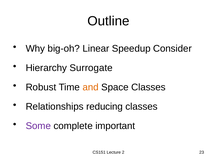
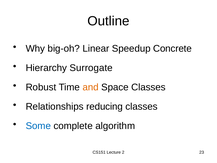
Consider: Consider -> Concrete (172, 49)
Some colour: purple -> blue (38, 126)
important: important -> algorithm (115, 126)
